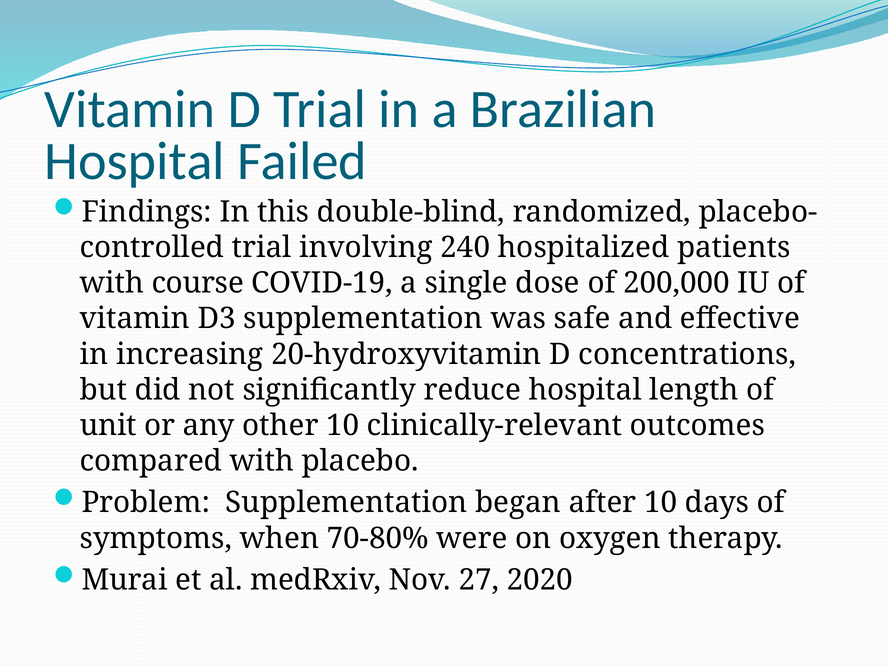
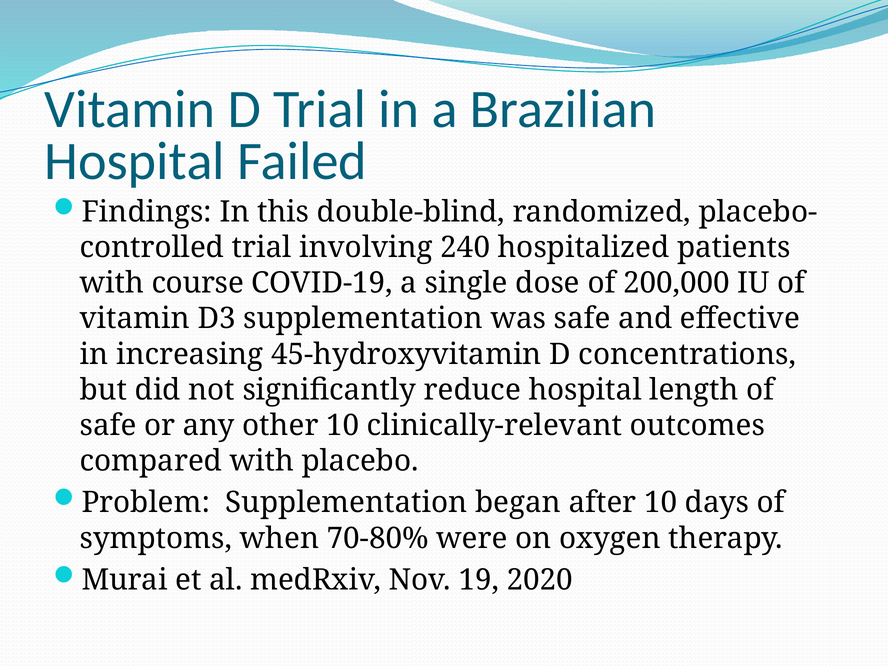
20-hydroxyvitamin: 20-hydroxyvitamin -> 45-hydroxyvitamin (406, 354)
unit: unit -> safe (108, 425)
27: 27 -> 19 (479, 580)
